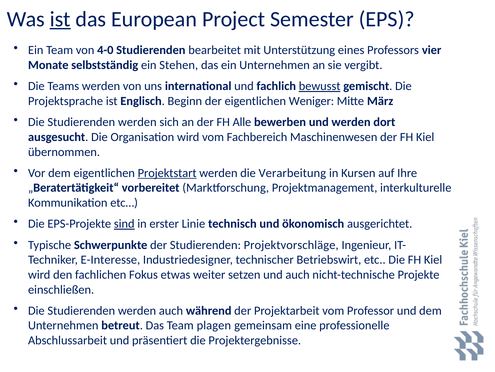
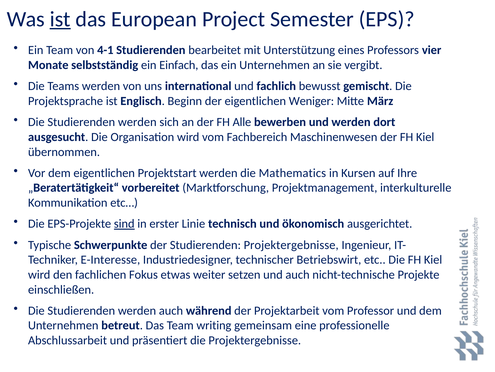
4-0: 4-0 -> 4-1 (105, 50)
Stehen: Stehen -> Einfach (179, 65)
bewusst underline: present -> none (320, 86)
Projektstart underline: present -> none (167, 173)
Verarbeitung: Verarbeitung -> Mathematics (292, 173)
Studierenden Projektvorschläge: Projektvorschläge -> Projektergebnisse (291, 244)
plagen: plagen -> writing (214, 325)
